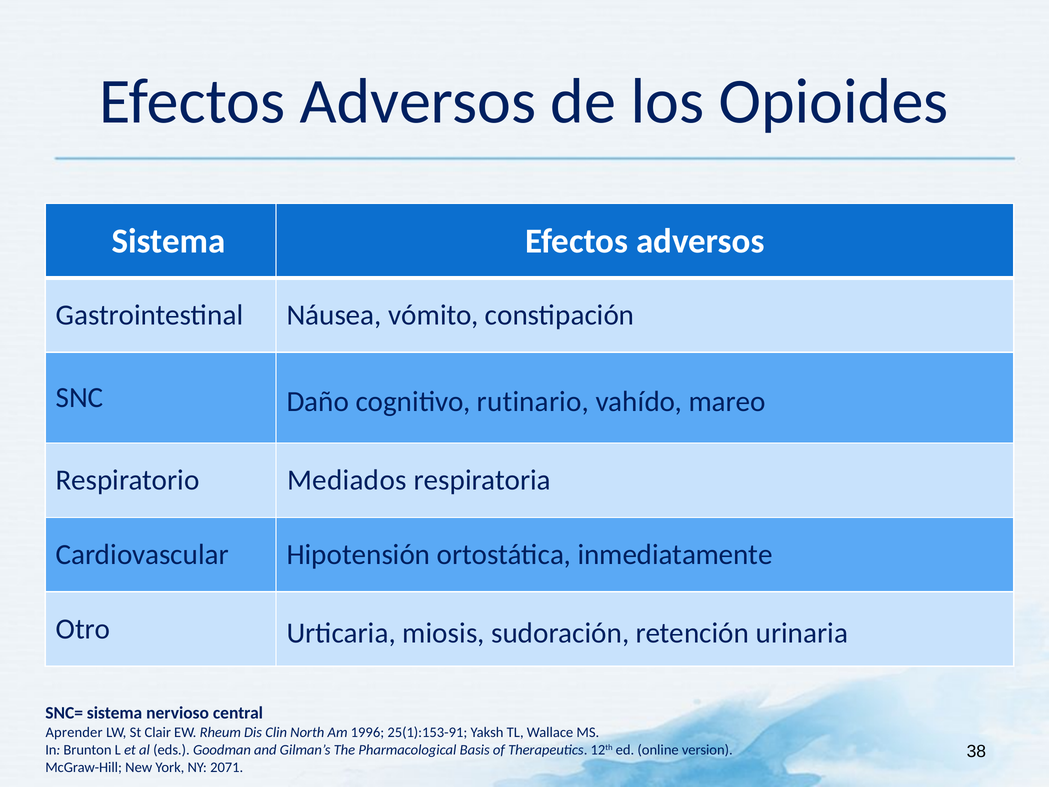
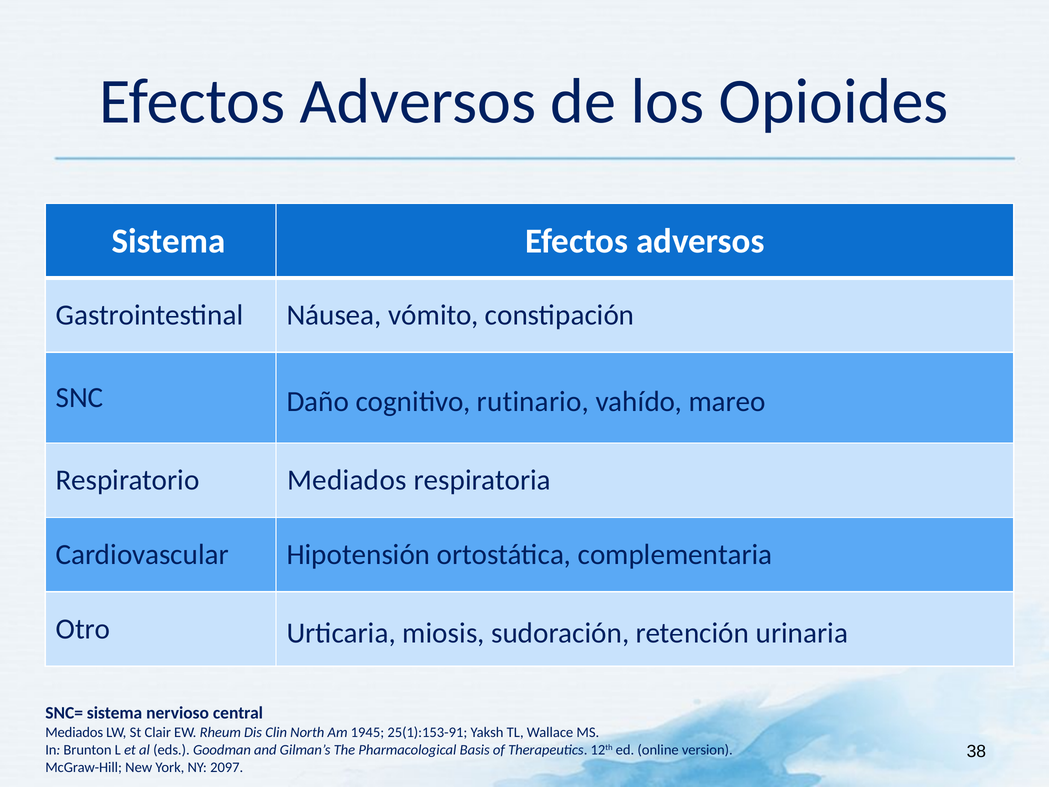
inmediatamente: inmediatamente -> complementaria (675, 554)
Aprender: Aprender -> Mediados (74, 732)
1996: 1996 -> 1945 (367, 732)
2071: 2071 -> 2097 (227, 767)
